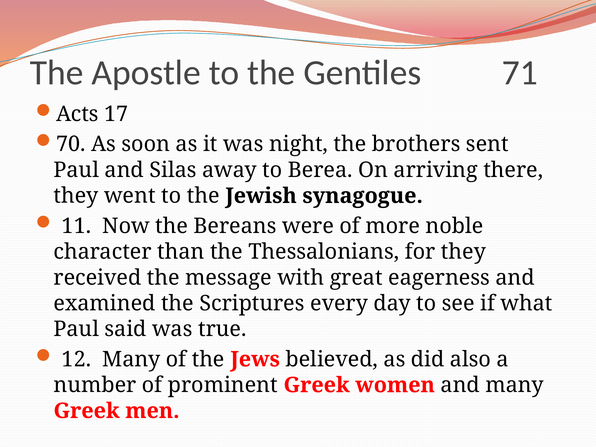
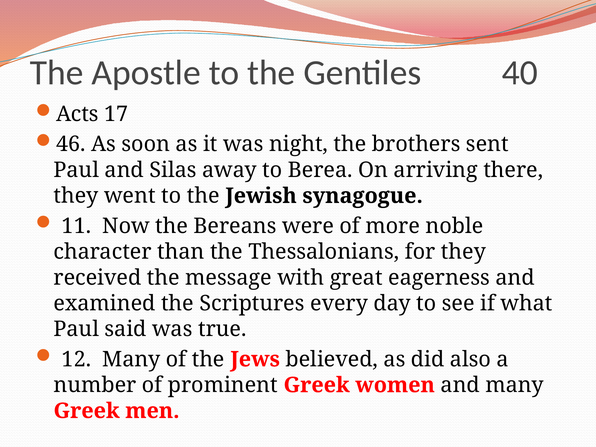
71: 71 -> 40 (520, 73)
70: 70 -> 46 (71, 144)
